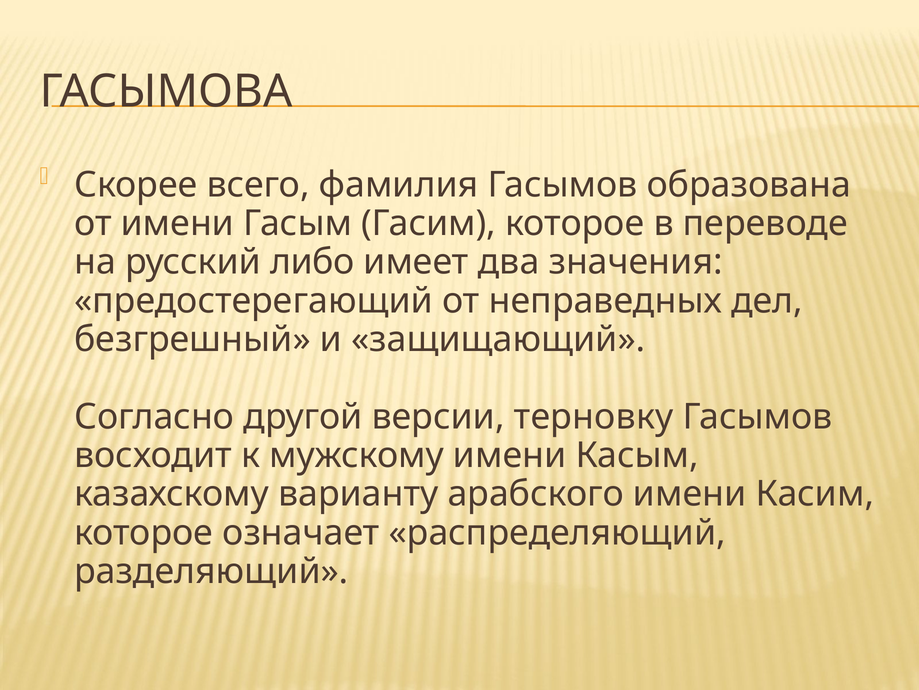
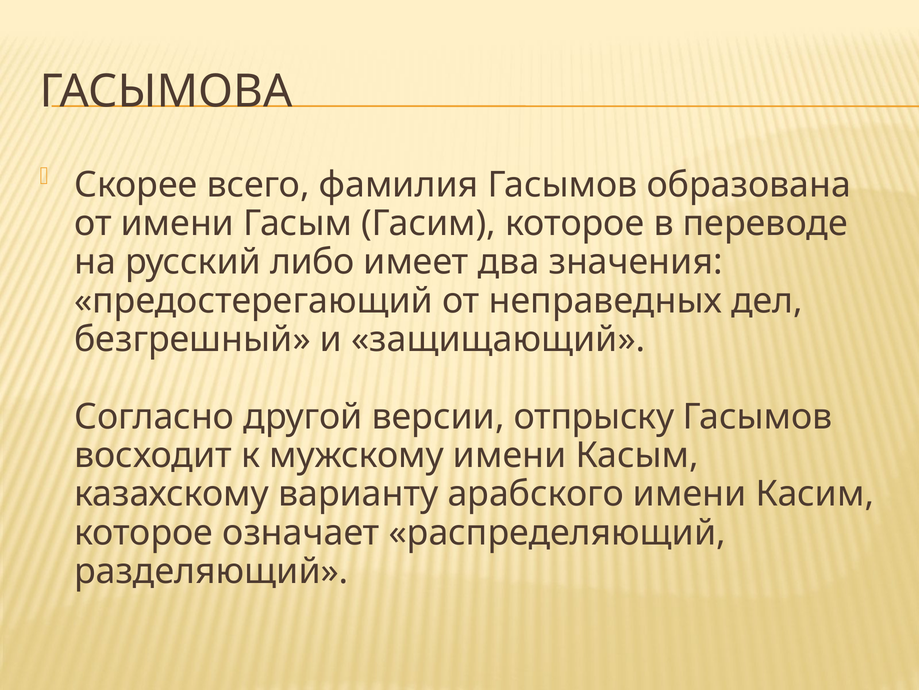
терновку: терновку -> отпрыску (594, 416)
